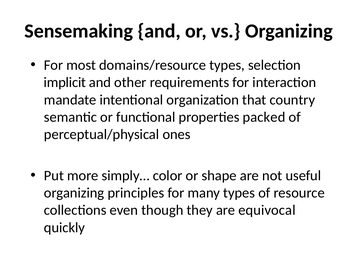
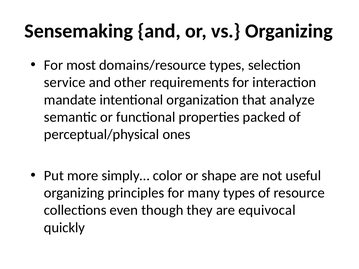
implicit: implicit -> service (65, 83)
country: country -> analyze (292, 100)
